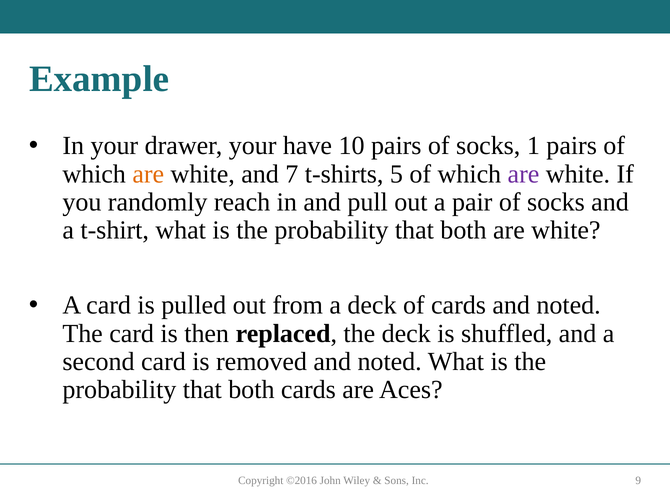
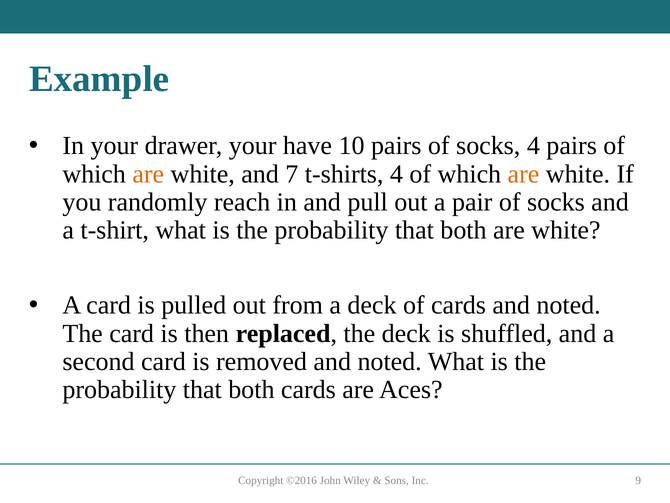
socks 1: 1 -> 4 (533, 146)
t-shirts 5: 5 -> 4 (396, 174)
are colour: purple -> orange (523, 174)
